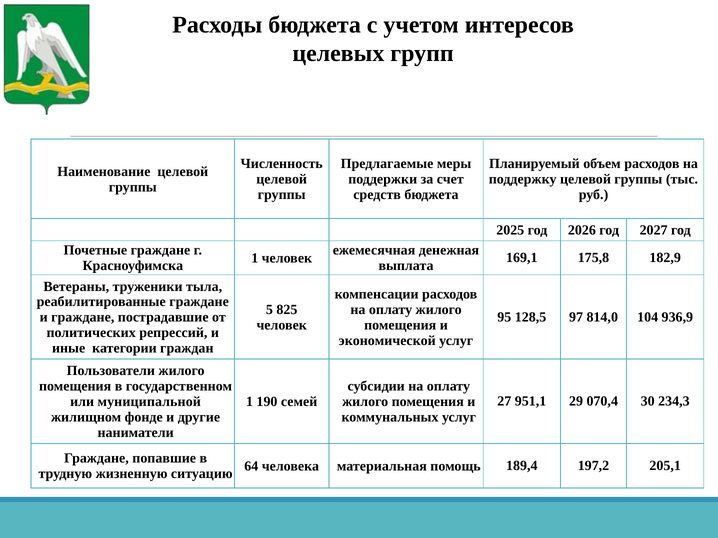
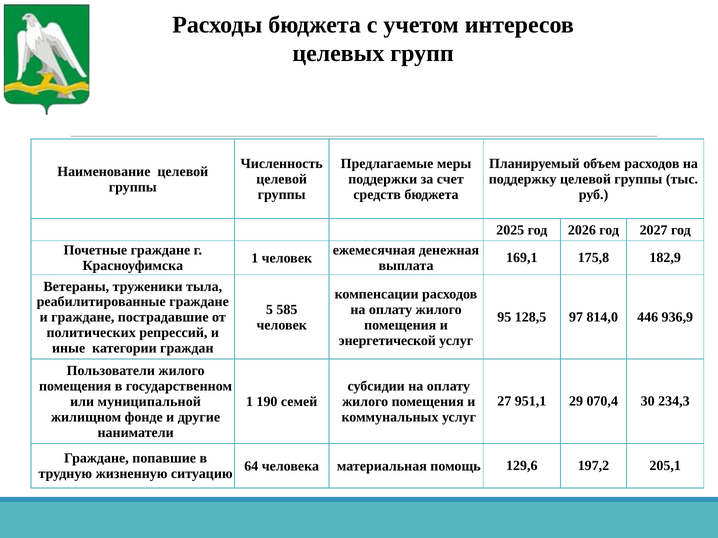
825: 825 -> 585 (287, 310)
104: 104 -> 446 (648, 317)
экономической: экономической -> энергетической (387, 341)
189,4: 189,4 -> 129,6 (522, 466)
